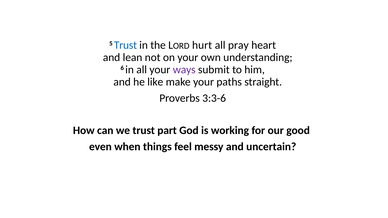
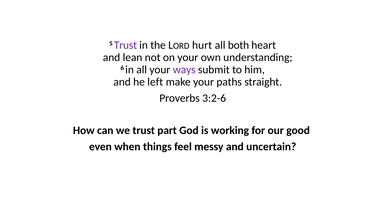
Trust colour: blue -> purple (125, 45)
pray: pray -> both (238, 45)
like: like -> left (155, 82)
3:3-6: 3:3-6 -> 3:2-6 (214, 98)
